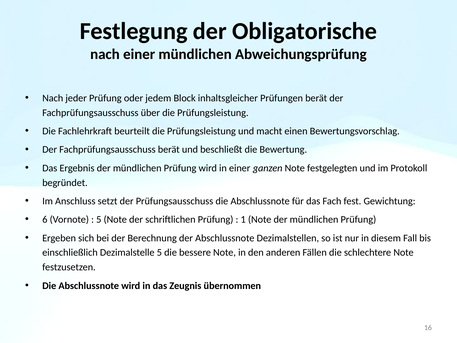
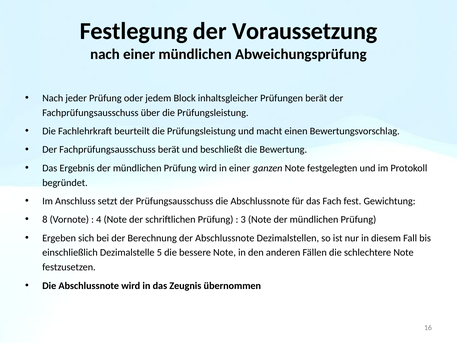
Obligatorische: Obligatorische -> Voraussetzung (305, 31)
6: 6 -> 8 (45, 219)
5: 5 -> 4 (99, 219)
1: 1 -> 3 (243, 219)
